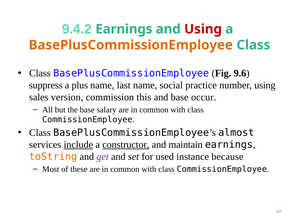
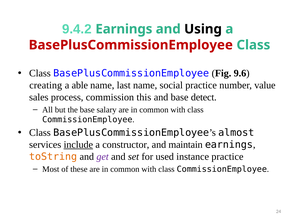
Using colour: red -> black (203, 29)
BasePlusCommissionEmployee colour: orange -> red (131, 45)
suppress: suppress -> creating (46, 85)
plus: plus -> able (80, 85)
number using: using -> value (265, 85)
version: version -> process (67, 97)
occur: occur -> detect (204, 97)
constructor underline: present -> none (126, 145)
instance because: because -> practice (227, 157)
